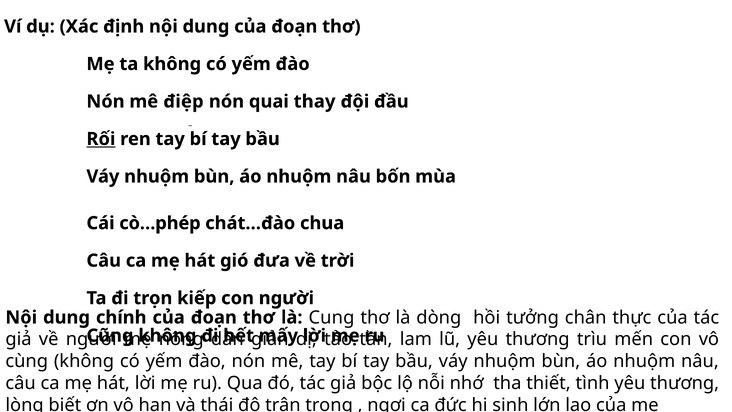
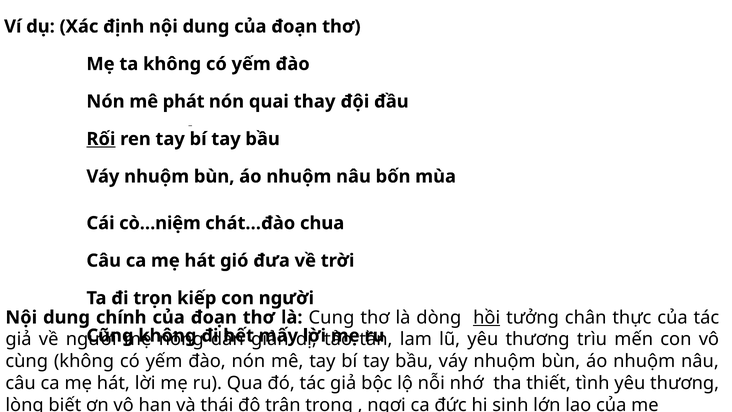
điệp: điệp -> phát (184, 101)
cò…phép: cò…phép -> cò…niệm (160, 223)
hồi underline: none -> present (487, 317)
